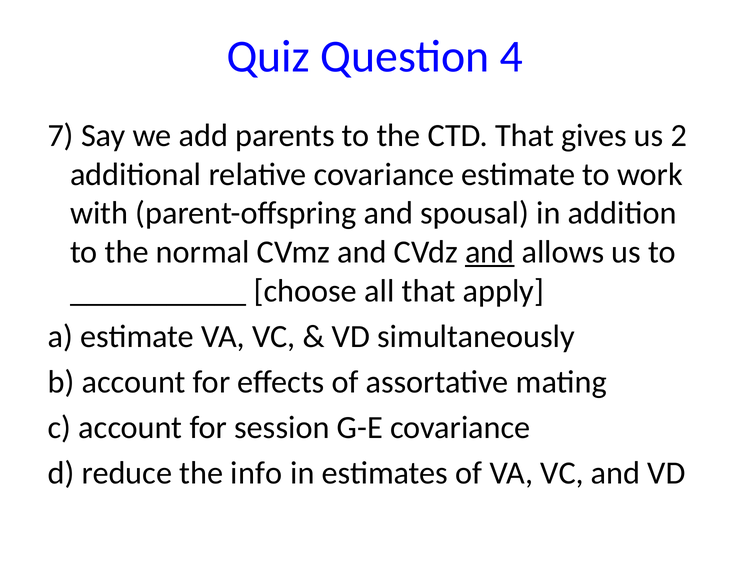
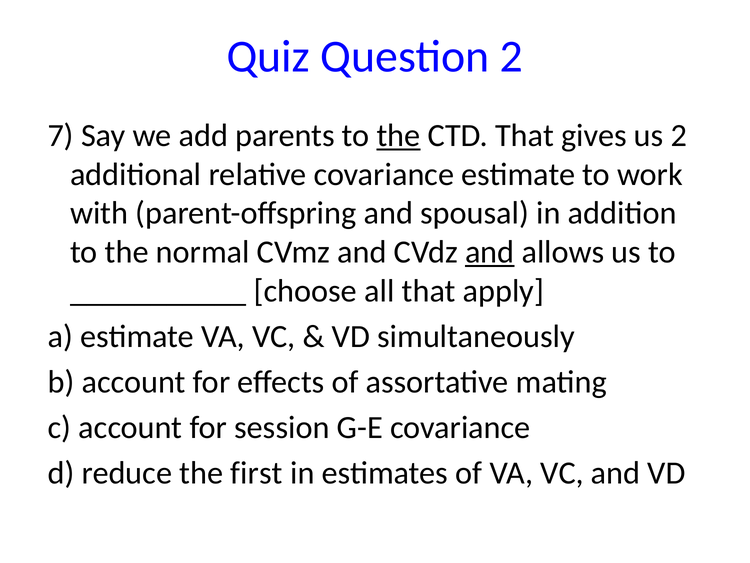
Question 4: 4 -> 2 (511, 56)
the underline: none -> present (399, 136)
info: info -> first (257, 472)
